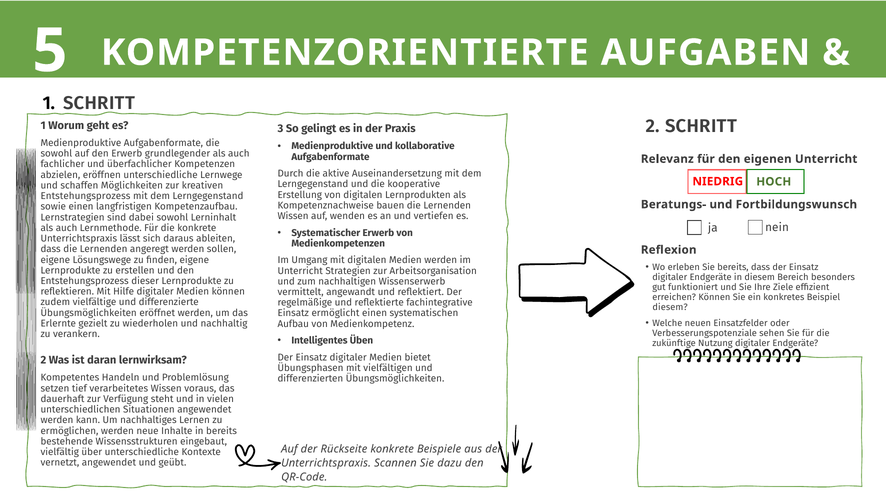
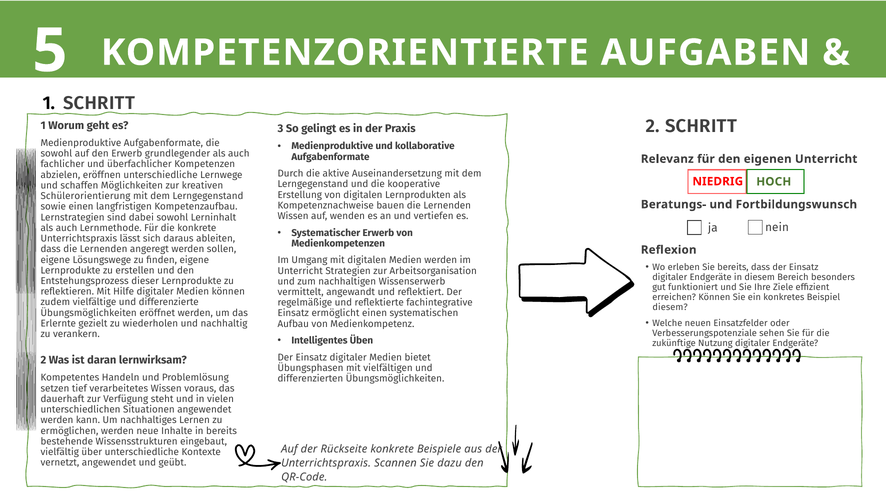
Entstehungsprozess: Entstehungsprozess -> Schülerorientierung (85, 196)
